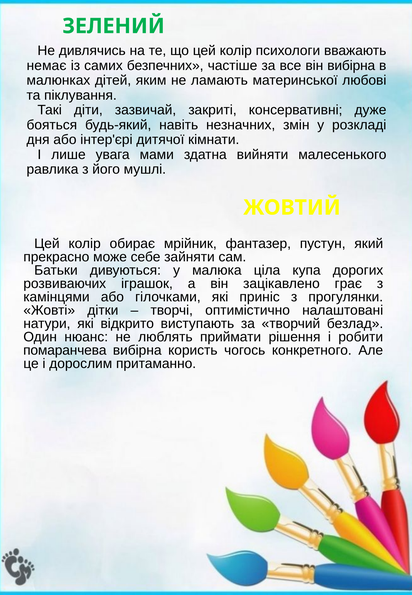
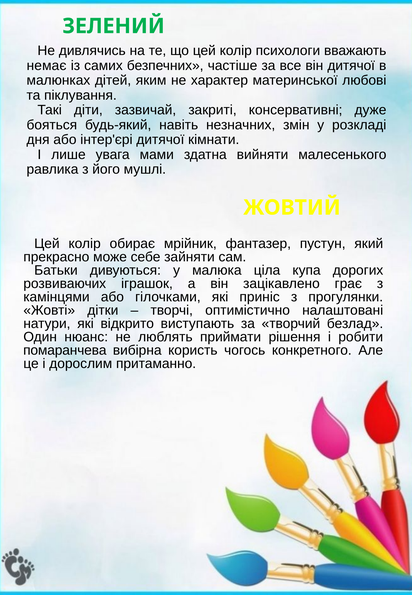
він вибірна: вибірна -> дитячої (351, 65)
ламають: ламають -> характер (219, 80)
